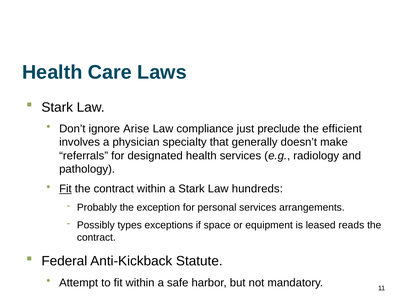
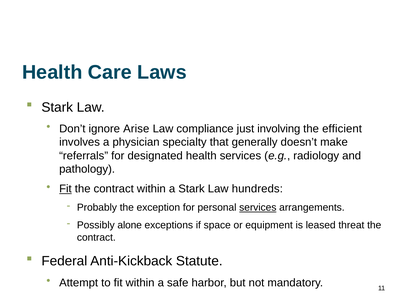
preclude: preclude -> involving (279, 129)
services underline: none -> present (258, 208)
types: types -> alone (130, 226)
reads: reads -> threat (351, 226)
